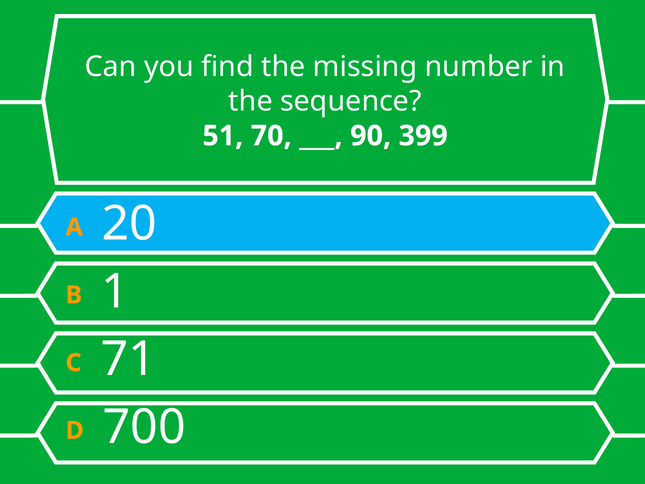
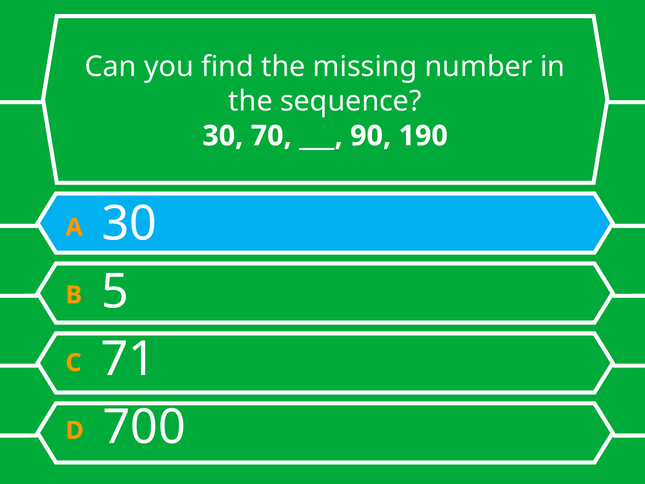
51: 51 -> 30 (223, 136)
399: 399 -> 190 (423, 136)
A 20: 20 -> 30 (129, 224)
1: 1 -> 5 (115, 291)
